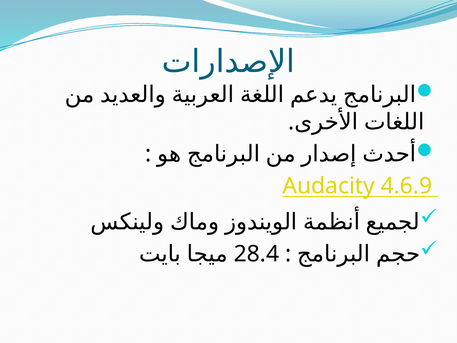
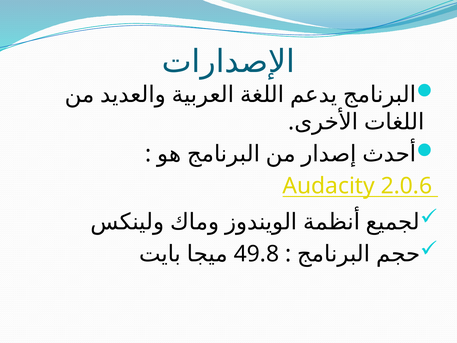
4.6.9: 4.6.9 -> 2.0.6 (406, 186)
28.4: 28.4 -> 49.8 (256, 254)
